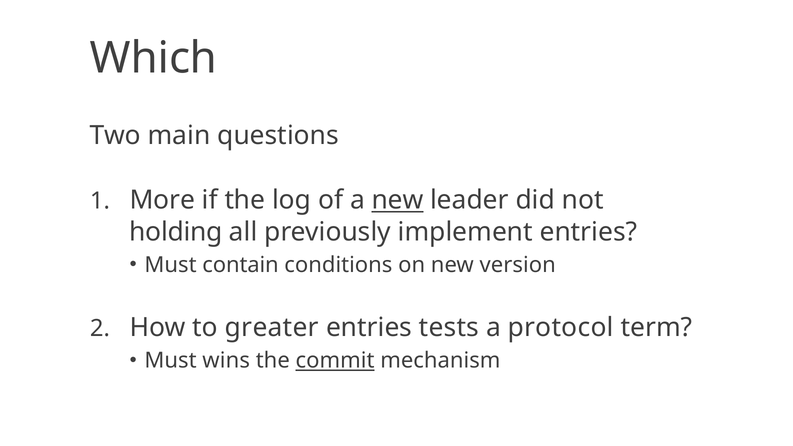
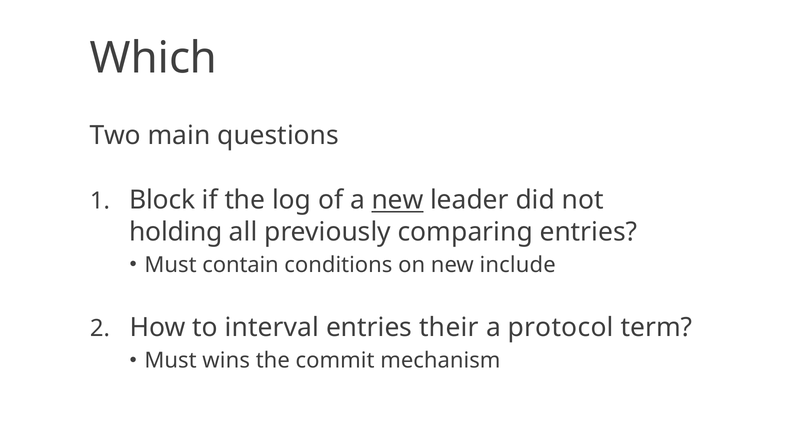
More: More -> Block (162, 200)
implement: implement -> comparing (465, 232)
version: version -> include (518, 265)
greater: greater -> interval (272, 328)
tests: tests -> their (449, 328)
commit underline: present -> none (335, 361)
